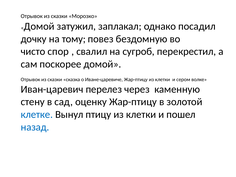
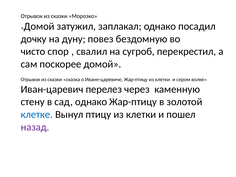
тому: тому -> дуну (74, 39)
сад оценку: оценку -> однако (91, 102)
назад colour: blue -> purple (35, 127)
